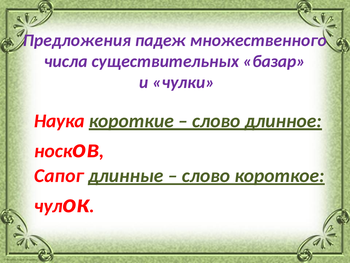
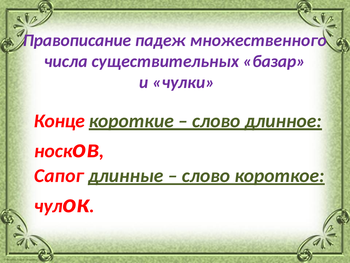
Предложения: Предложения -> Правописание (77, 40)
Наука: Наука -> Конце (59, 121)
